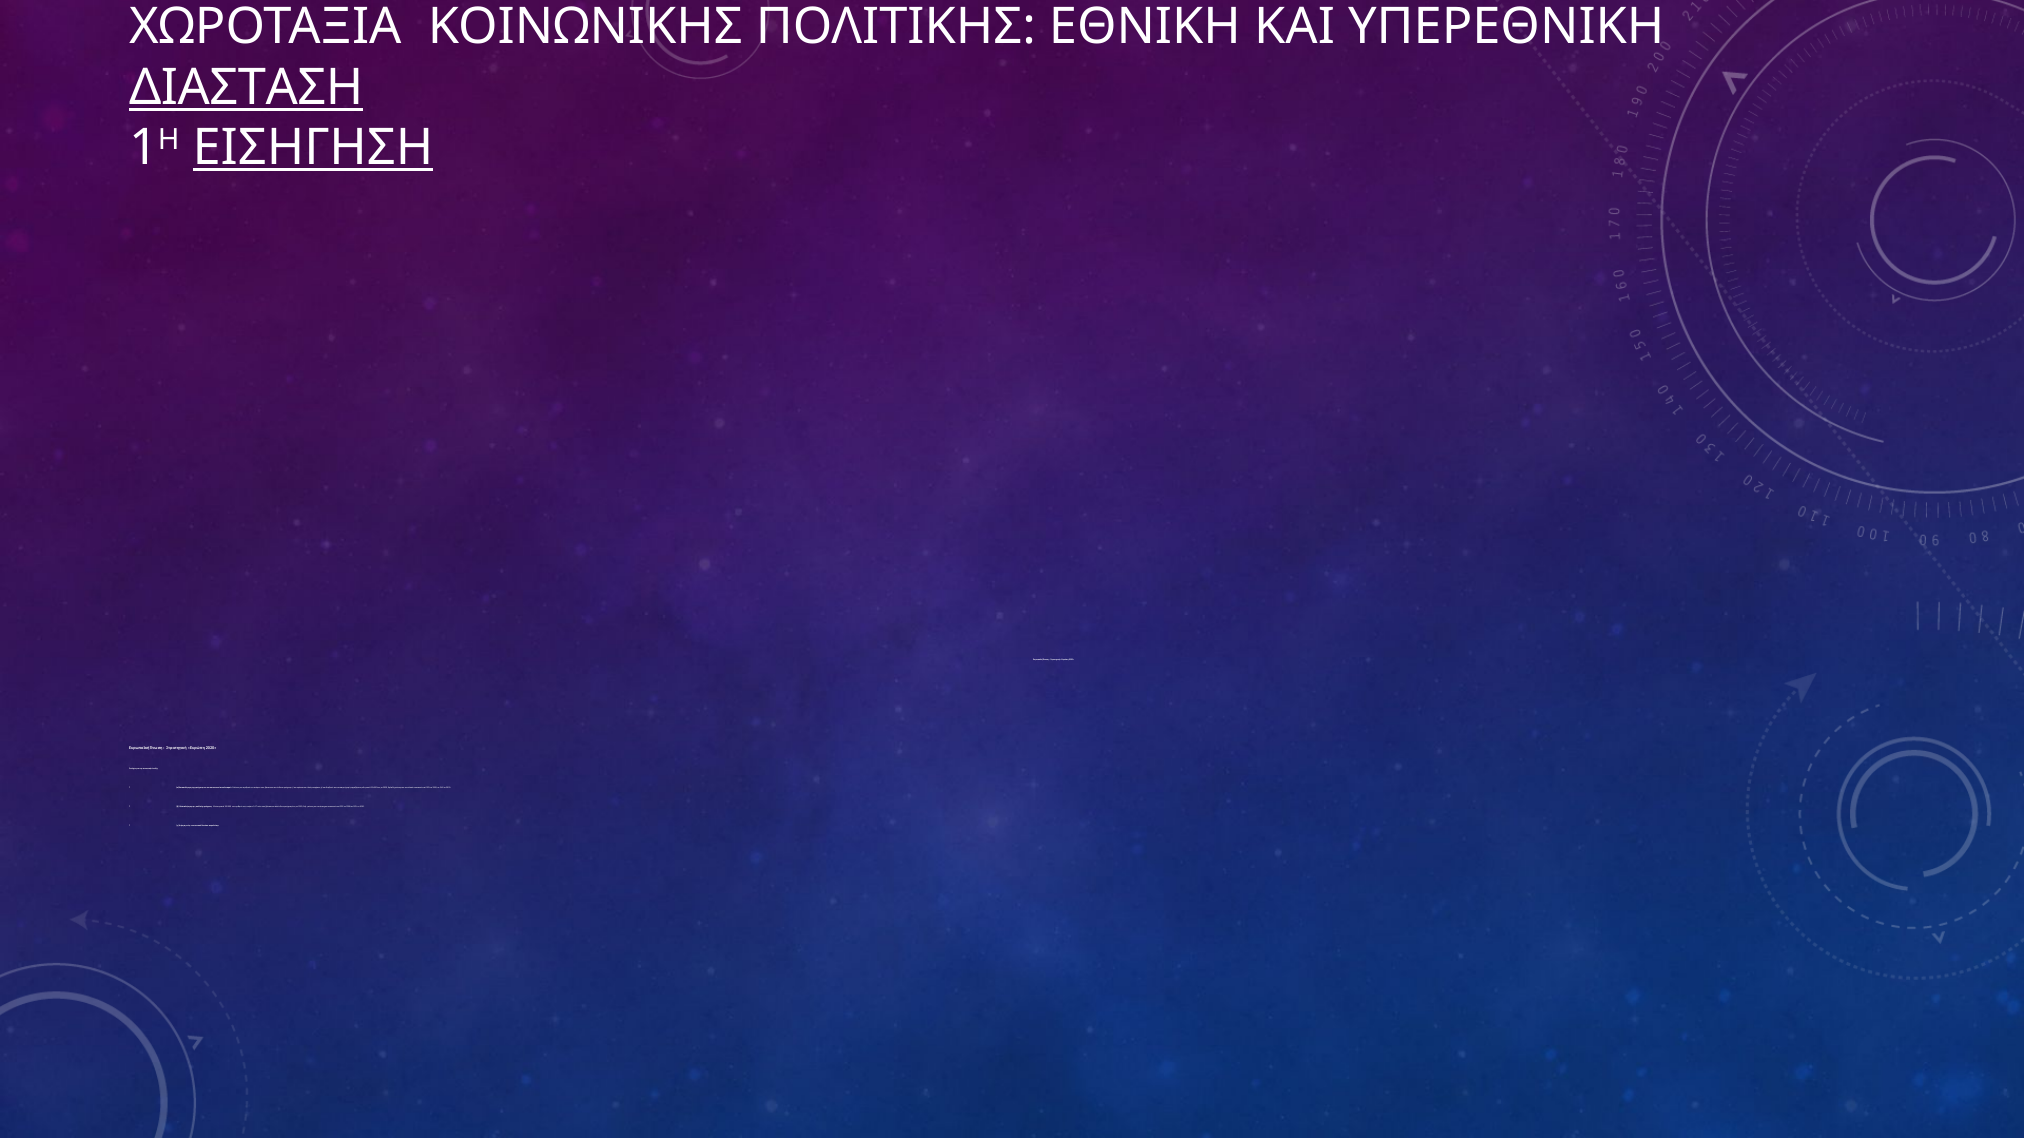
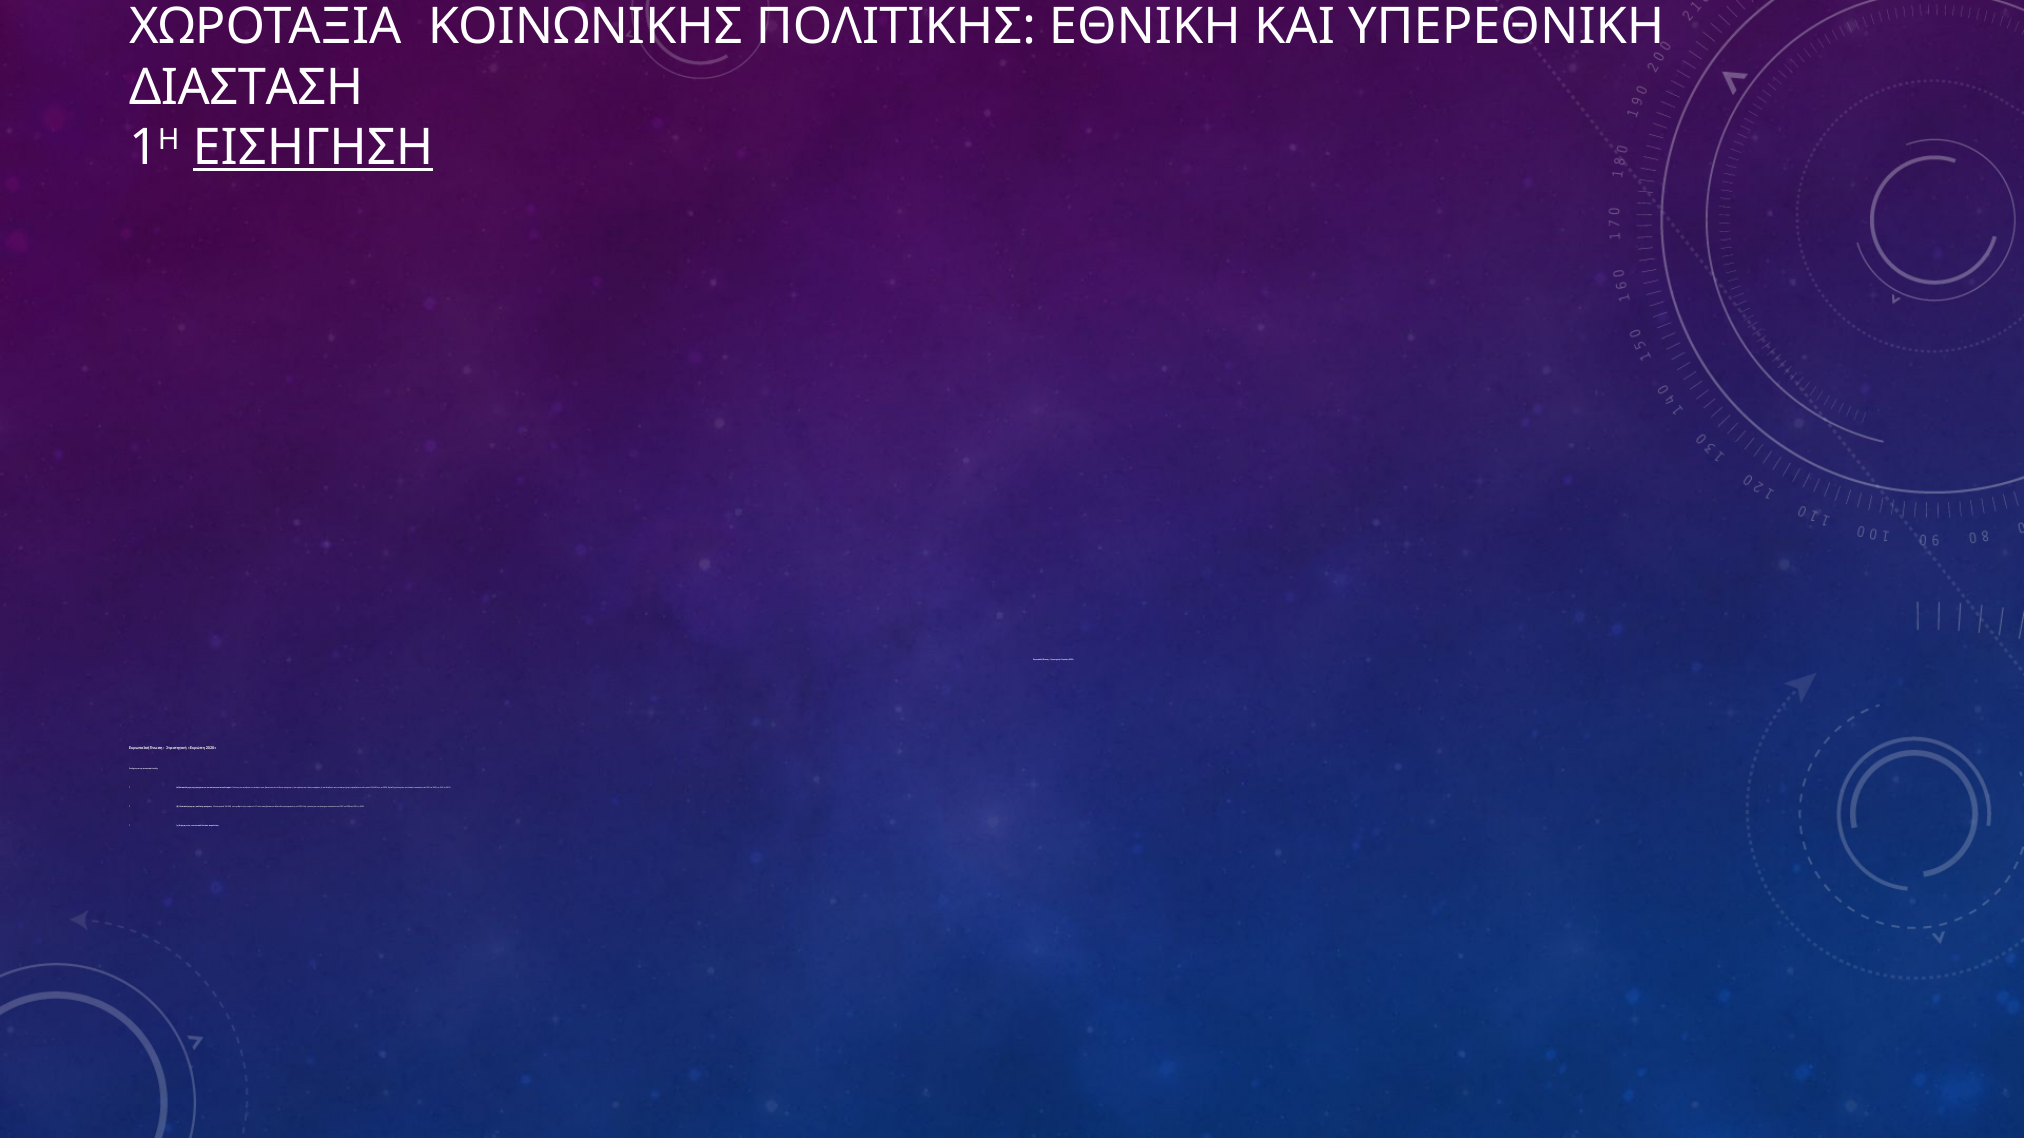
ΔΙΑΣΤΑΣΗ underline: present -> none (246, 87)
